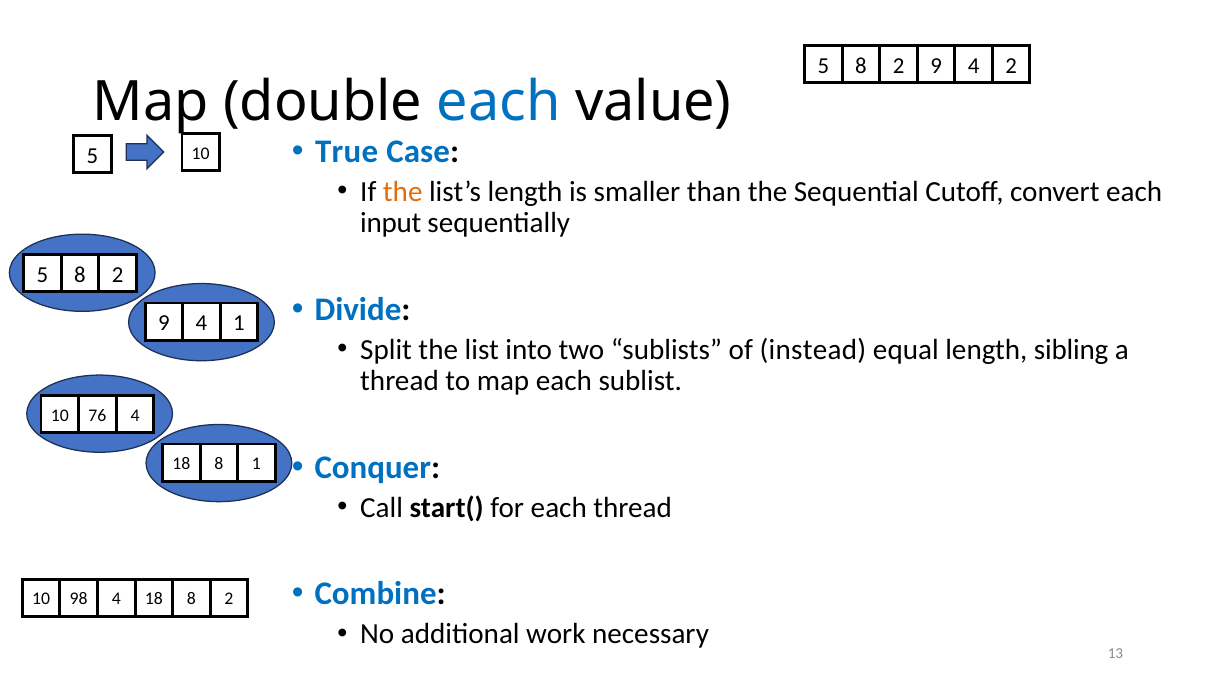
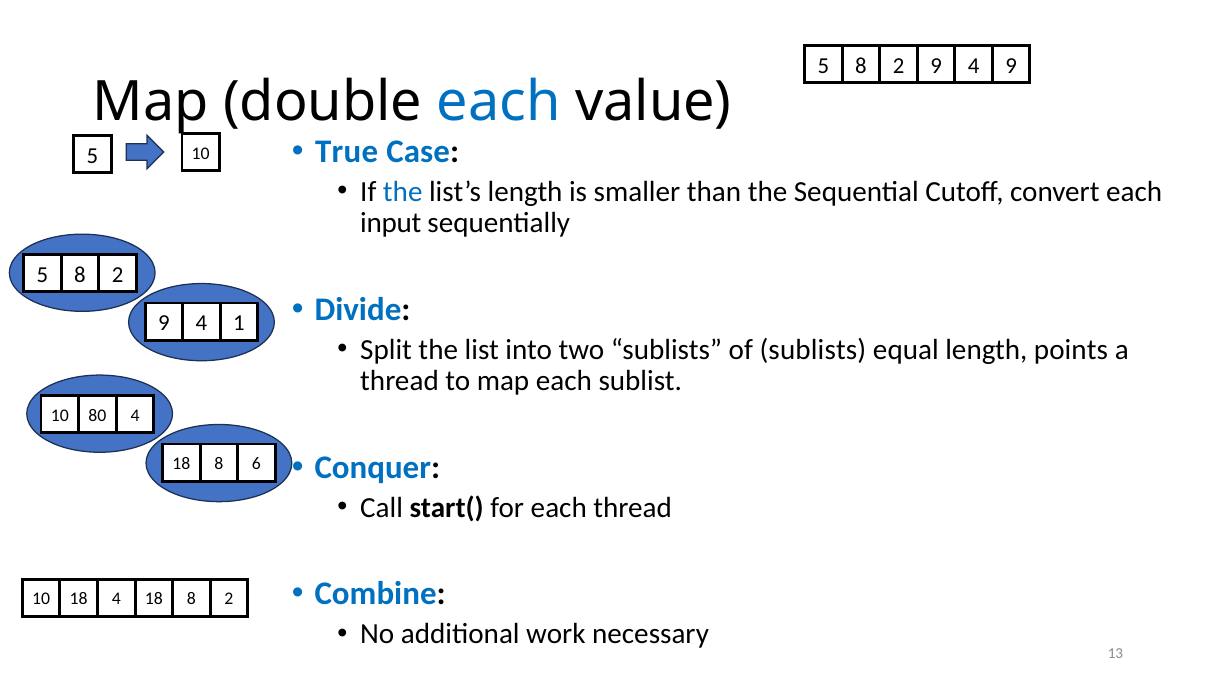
4 2: 2 -> 9 (1011, 66)
the colour: orange -> blue (403, 191)
of instead: instead -> sublists (813, 349)
sibling: sibling -> points (1071, 349)
76: 76 -> 80 (97, 415)
8 1: 1 -> 6 (256, 464)
10 98: 98 -> 18 (79, 599)
